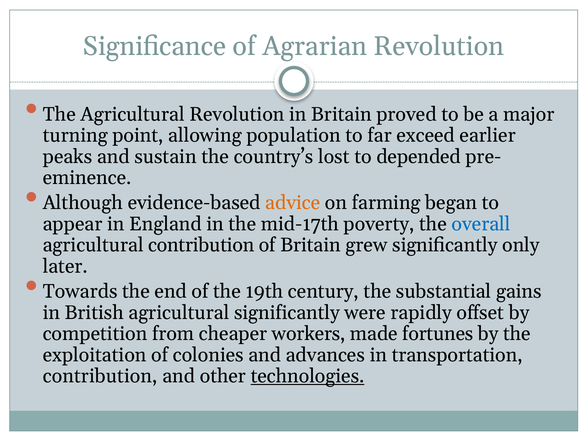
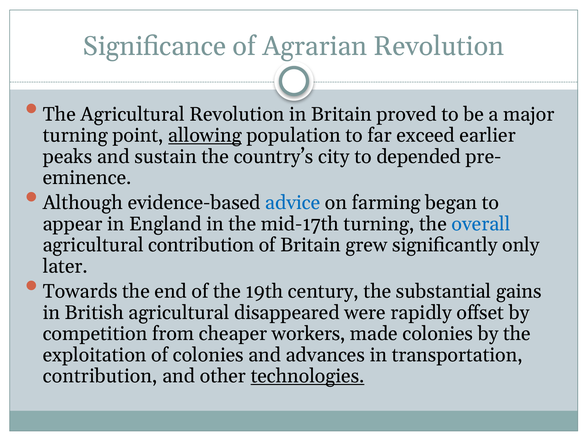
allowing underline: none -> present (205, 135)
lost: lost -> city (334, 157)
advice colour: orange -> blue (293, 203)
mid-17th poverty: poverty -> turning (379, 224)
agricultural significantly: significantly -> disappeared (287, 313)
made fortunes: fortunes -> colonies (438, 334)
